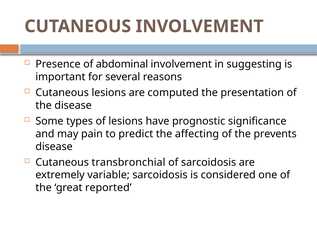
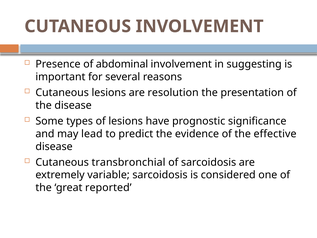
computed: computed -> resolution (173, 93)
pain: pain -> lead (92, 134)
affecting: affecting -> evidence (197, 134)
prevents: prevents -> effective (275, 134)
